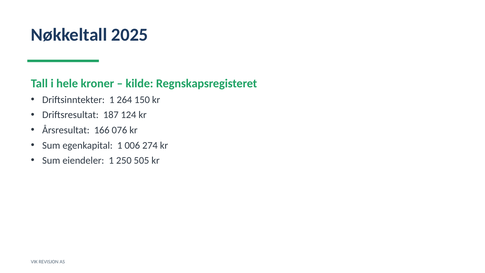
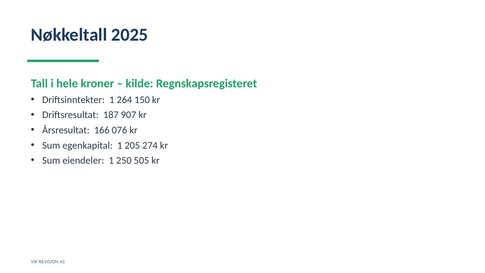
124: 124 -> 907 (129, 115)
006: 006 -> 205 (132, 145)
